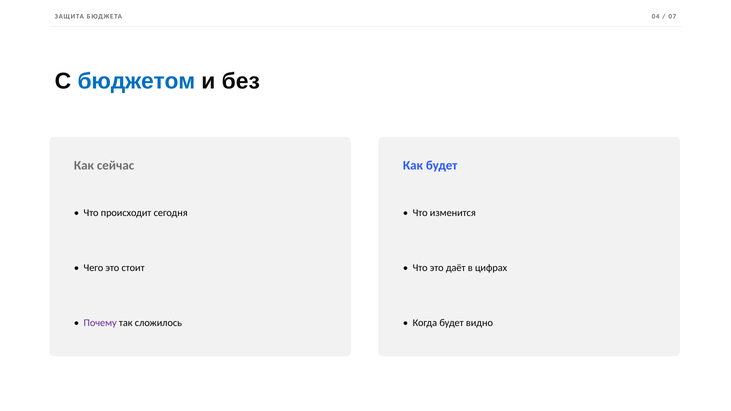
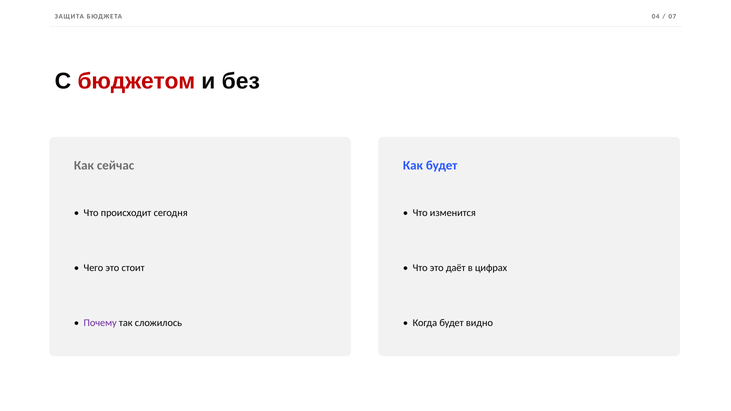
бюджетом colour: blue -> red (136, 81)
